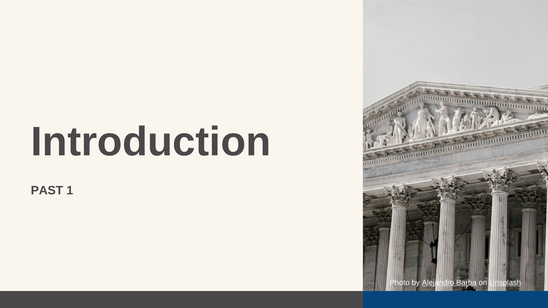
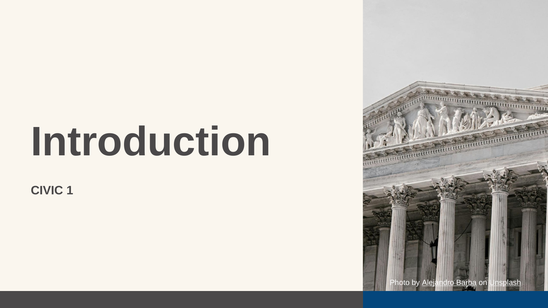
PAST: PAST -> CIVIC (47, 191)
